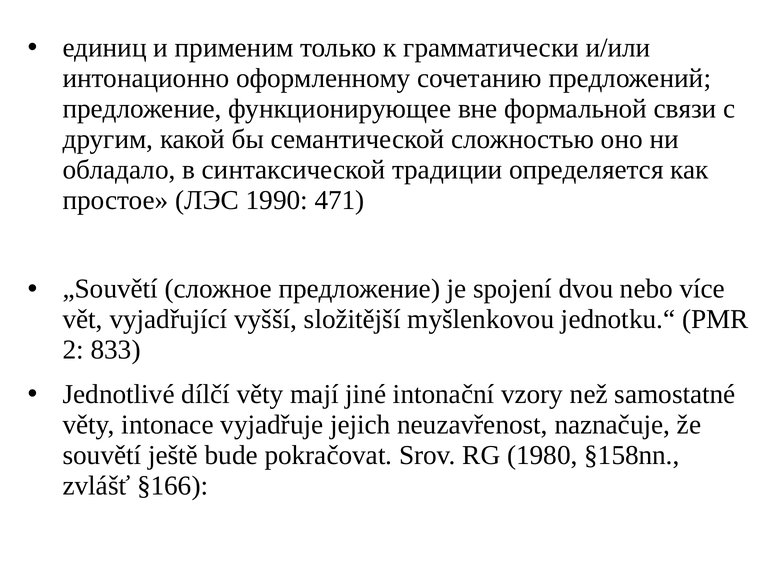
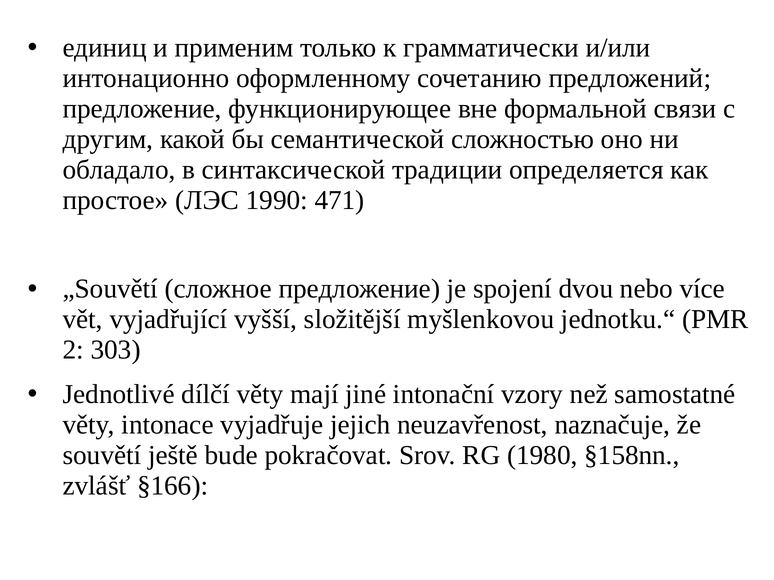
833: 833 -> 303 (116, 350)
